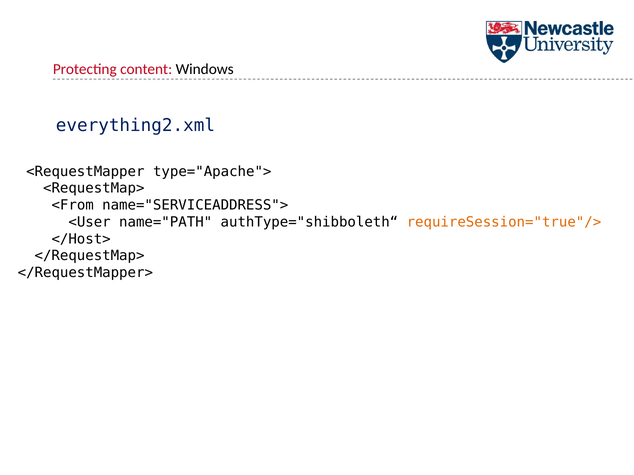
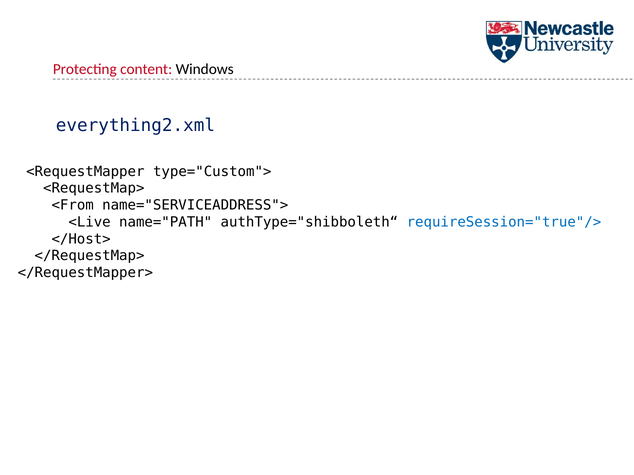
type="Apache">: type="Apache"> -> type="Custom"> (212, 172)
<User: <User -> <Live (90, 222)
requireSession="true"/> colour: orange -> blue (504, 222)
